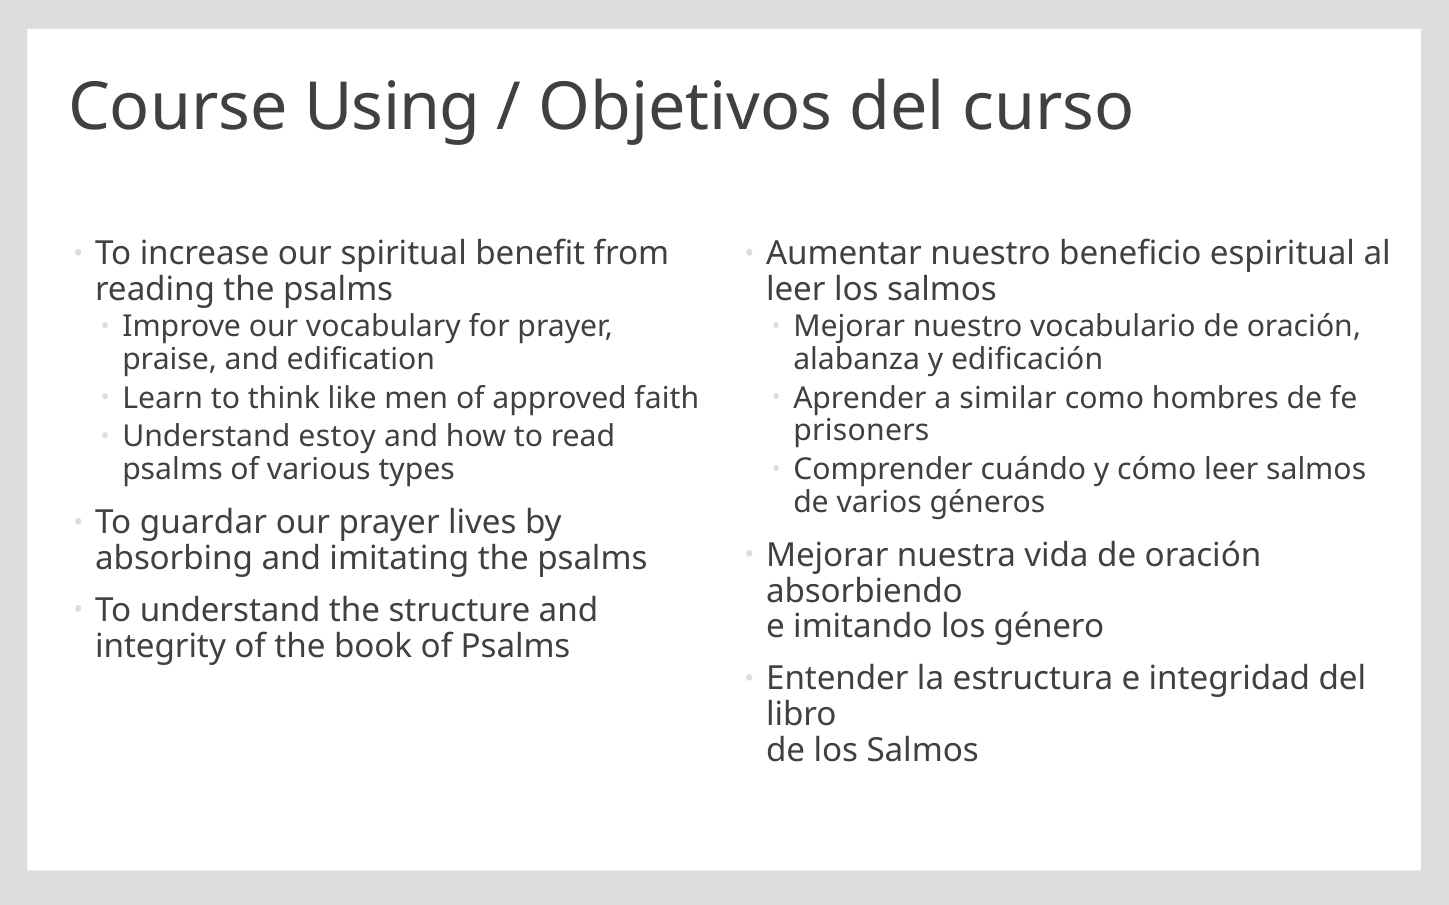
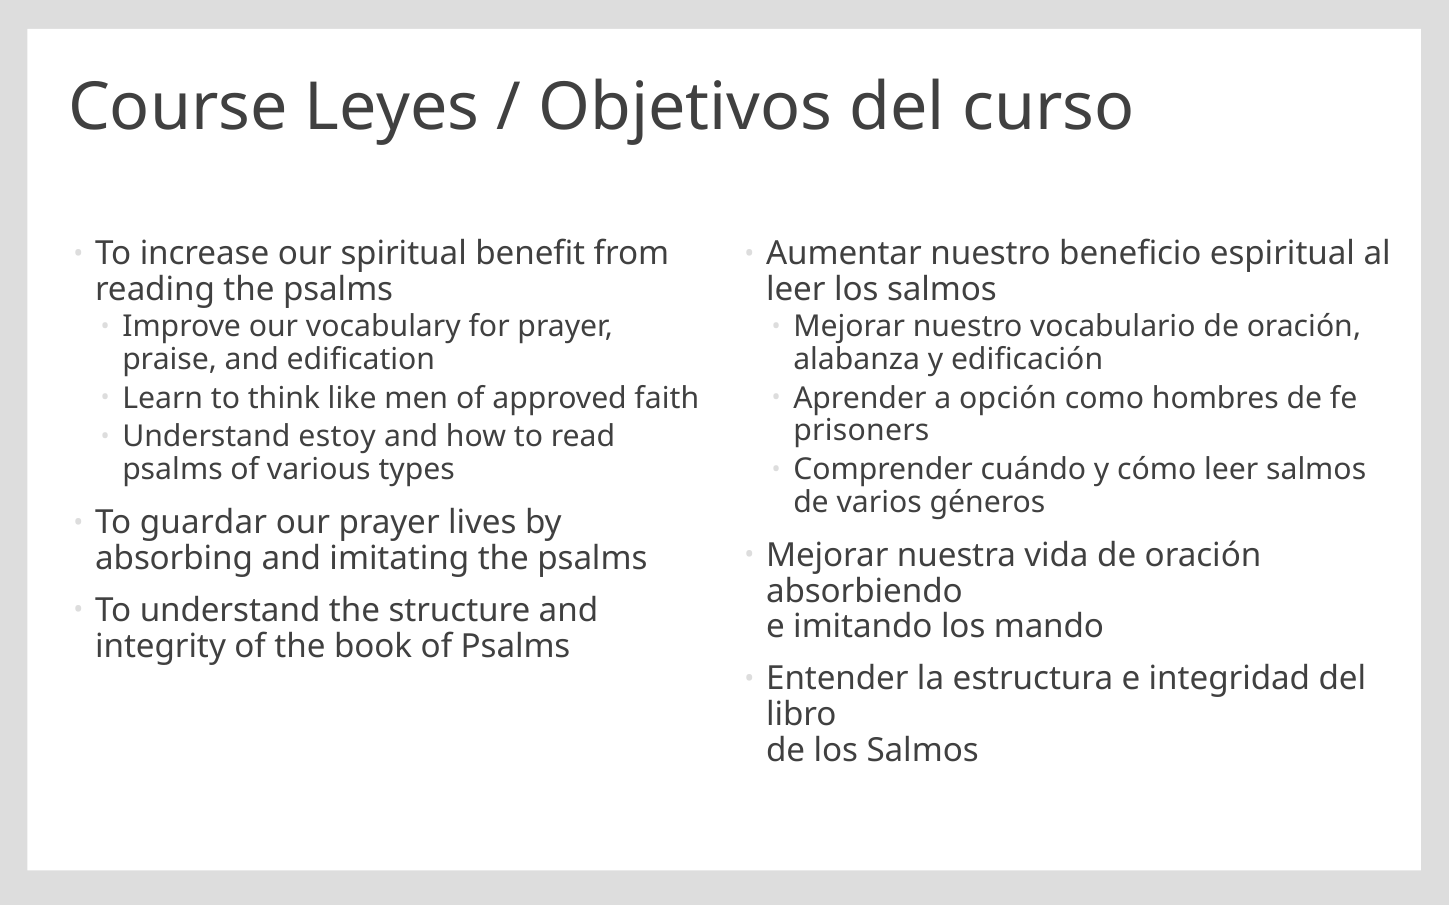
Using: Using -> Leyes (392, 108)
similar: similar -> opción (1008, 399)
género: género -> mando (1049, 627)
